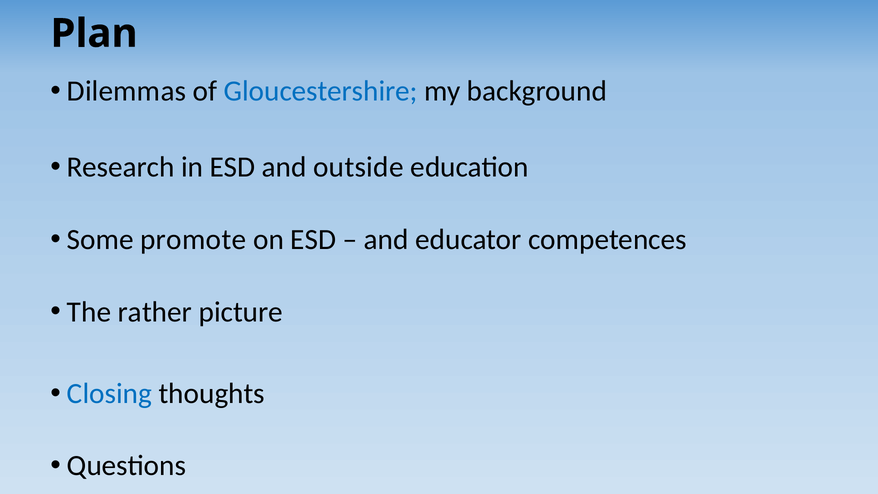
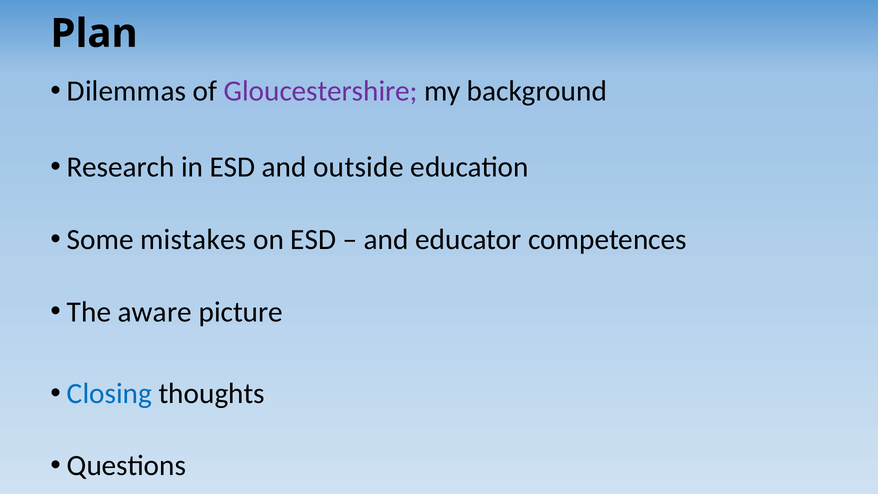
Gloucestershire colour: blue -> purple (321, 91)
promote: promote -> mistakes (193, 239)
rather: rather -> aware (155, 312)
